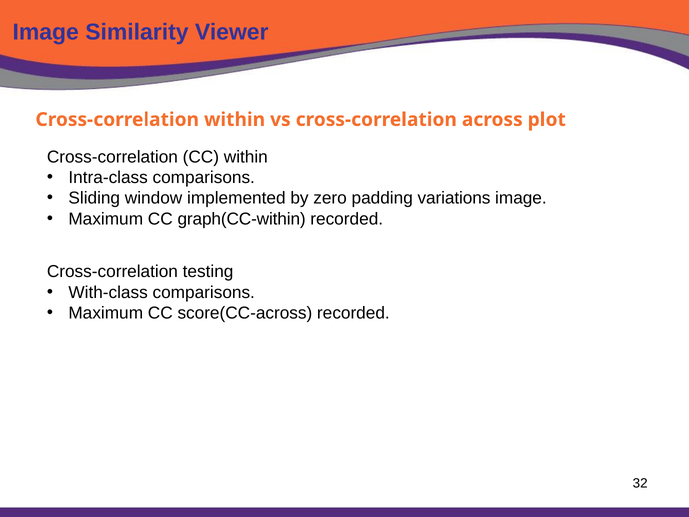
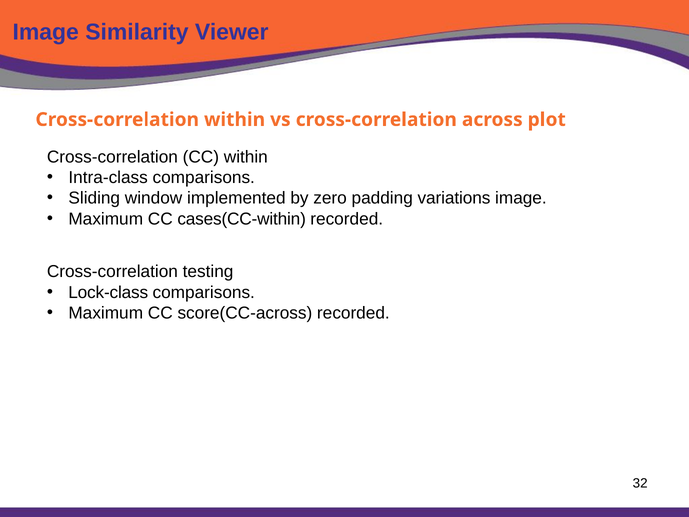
graph(CC-within: graph(CC-within -> cases(CC-within (242, 219)
With-class: With-class -> Lock-class (108, 292)
